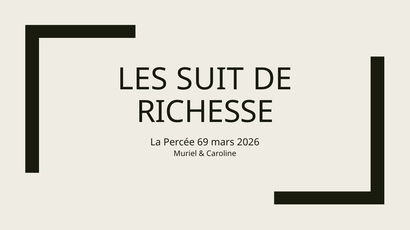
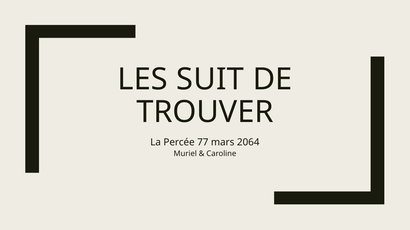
RICHESSE: RICHESSE -> TROUVER (205, 112)
69: 69 -> 77 (203, 143)
2026: 2026 -> 2064 (248, 143)
